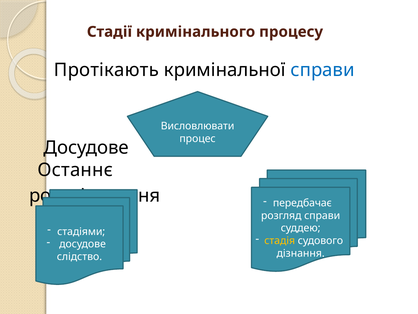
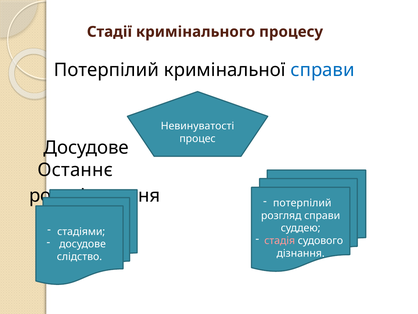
Протікають: Протікають -> Потерпілий (106, 70)
Висловлювати: Висловлювати -> Невинуватості (198, 126)
передбачає: передбачає -> потерпілий (302, 203)
стадія colour: yellow -> pink (280, 240)
